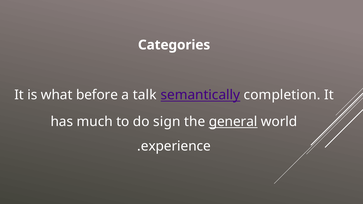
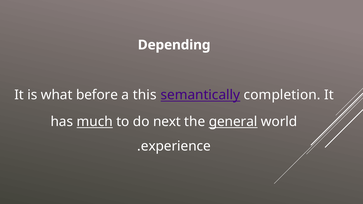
Categories: Categories -> Depending (174, 45)
talk: talk -> this (145, 95)
much underline: none -> present (95, 122)
sign: sign -> next (167, 122)
